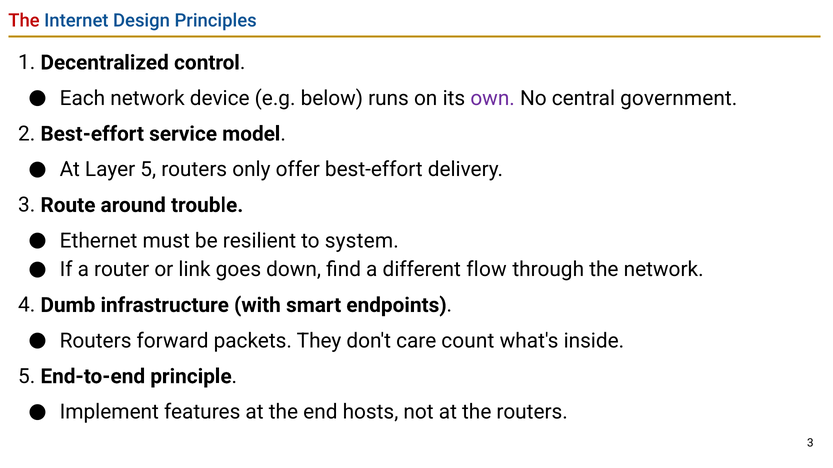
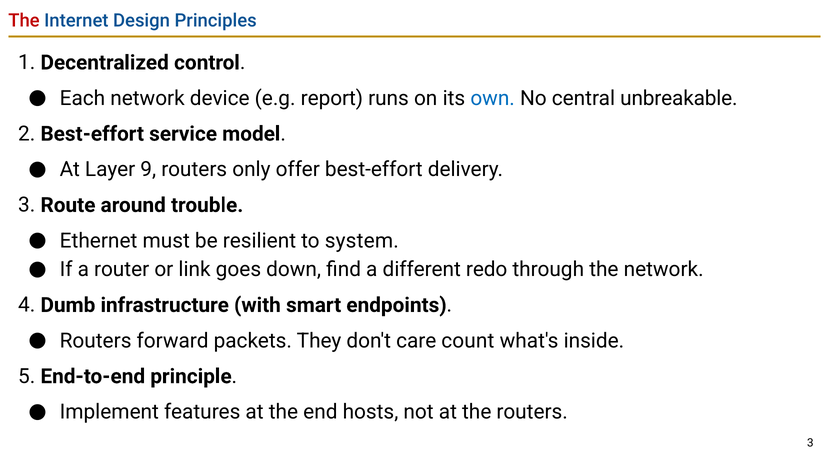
below: below -> report (332, 98)
own colour: purple -> blue (493, 98)
government: government -> unbreakable (679, 98)
Layer 5: 5 -> 9 (148, 170)
flow: flow -> redo (487, 270)
